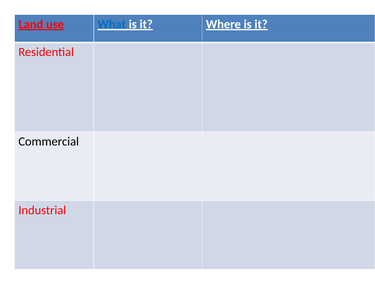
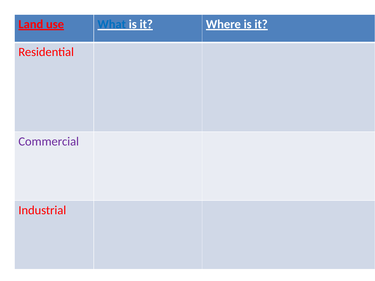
Commercial colour: black -> purple (49, 142)
